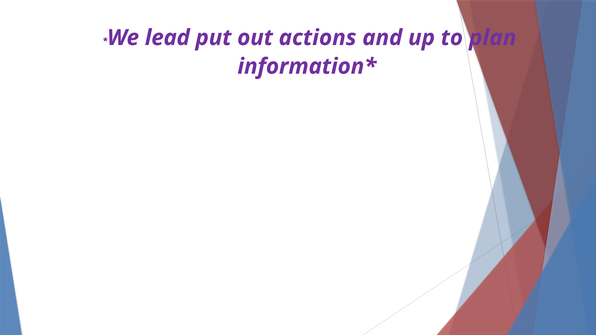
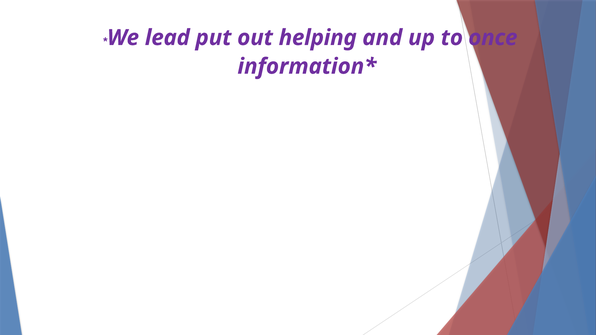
actions: actions -> helping (318, 38)
plan: plan -> once (493, 38)
